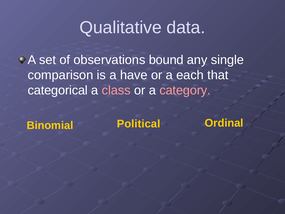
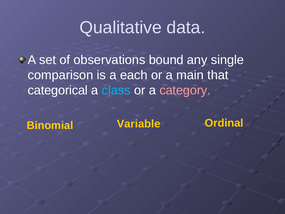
have: have -> each (134, 75)
each: each -> main (190, 75)
class colour: pink -> light blue (116, 90)
Political: Political -> Variable (139, 124)
